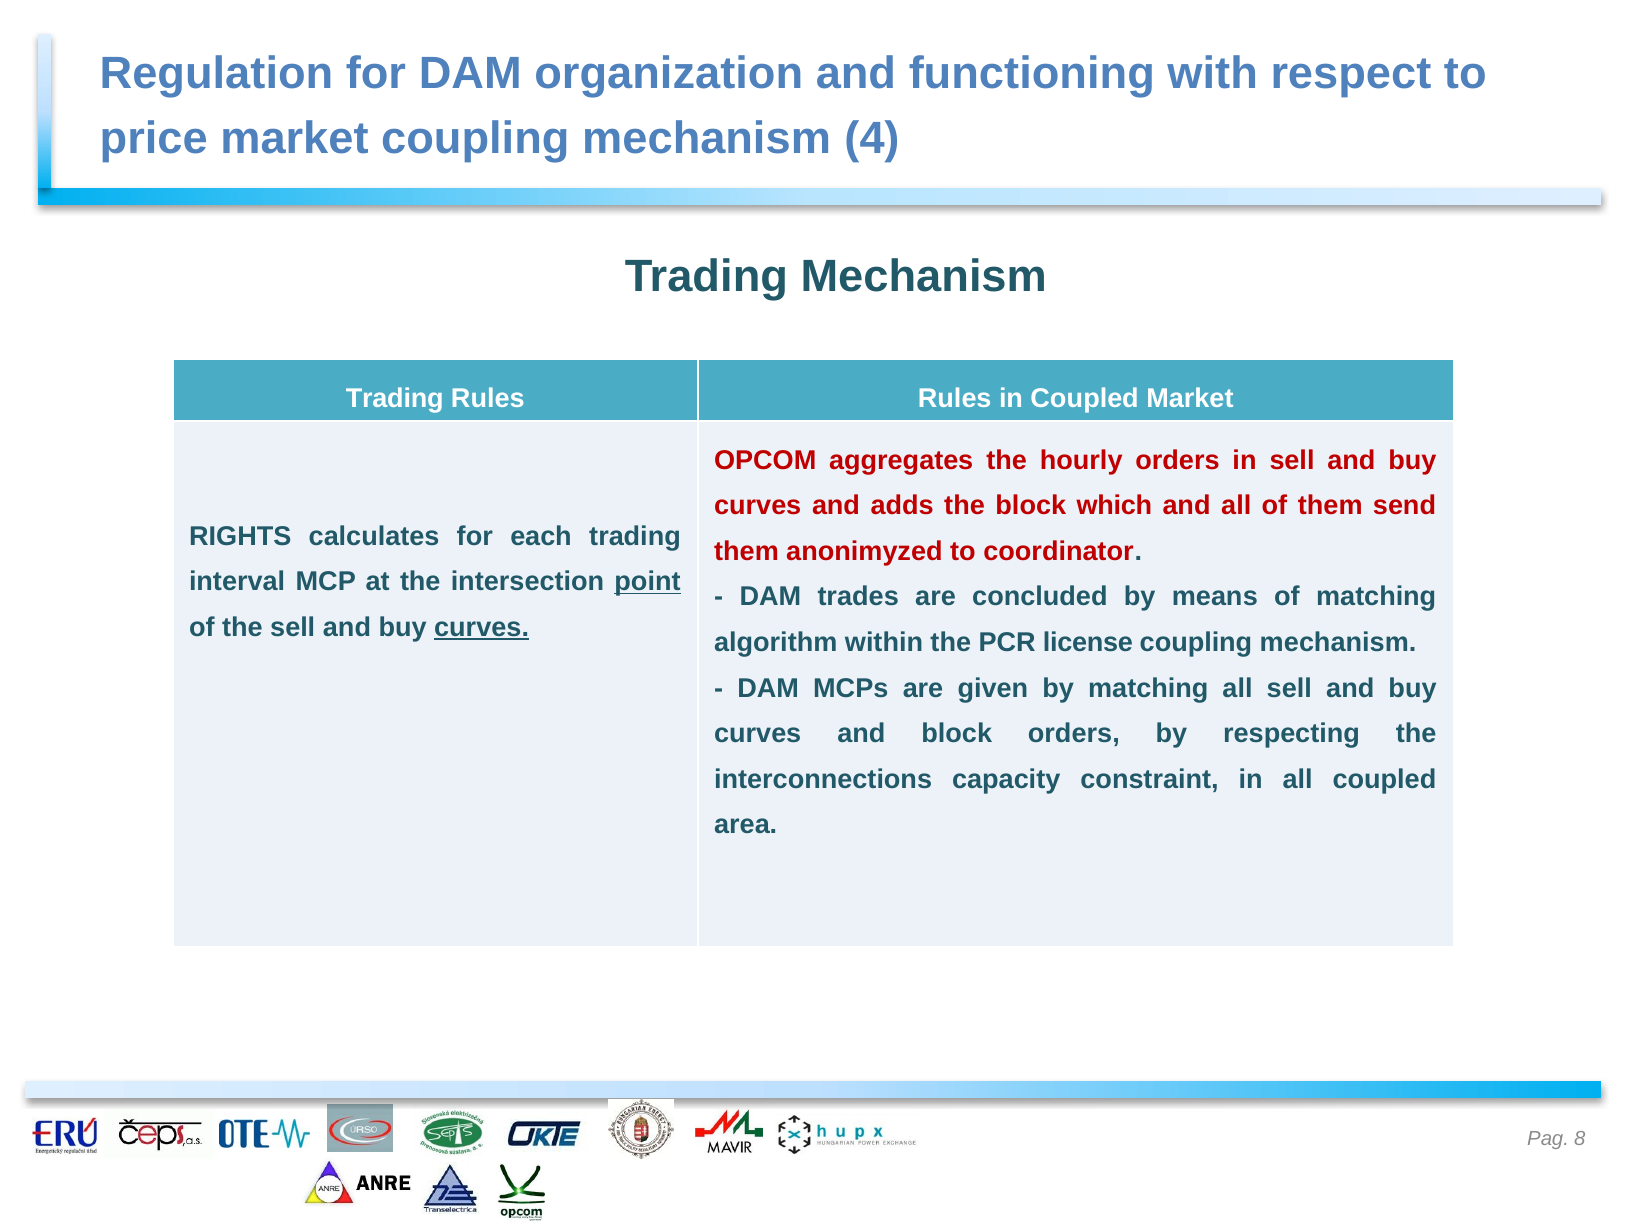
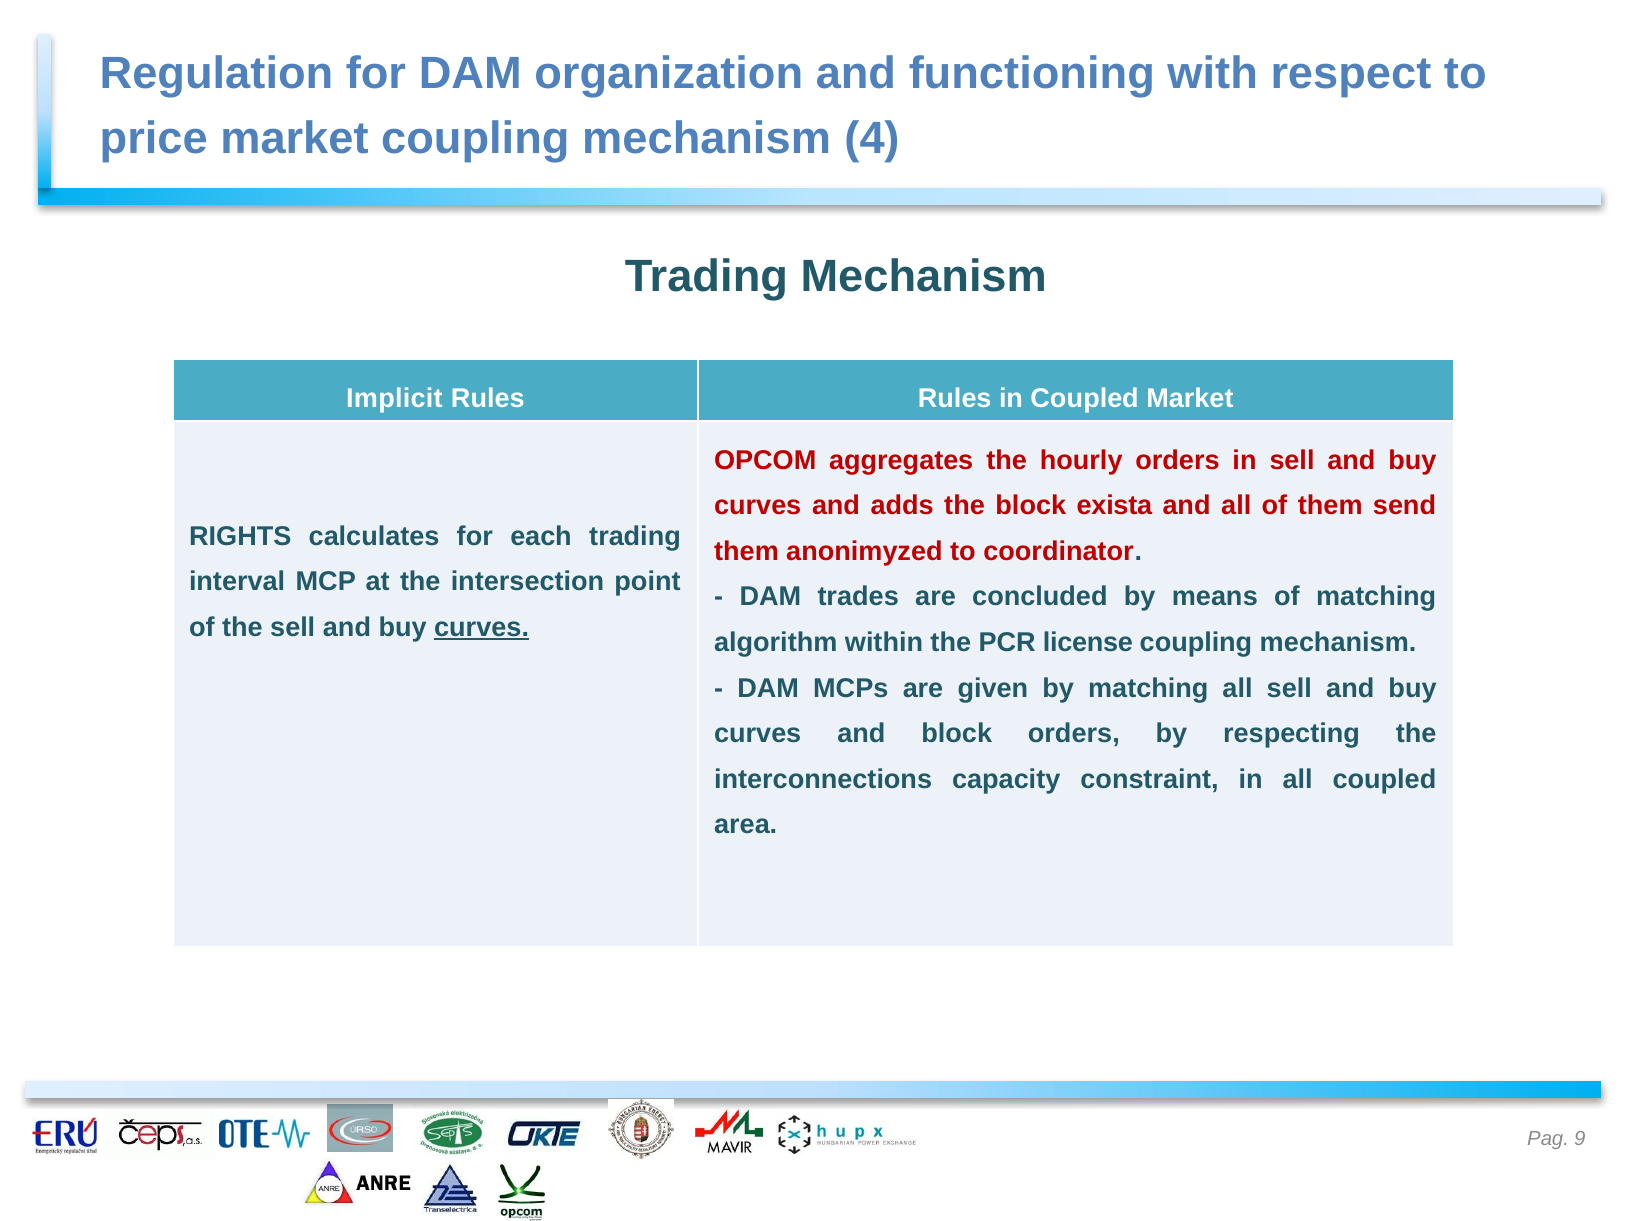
Trading: Trading -> Implicit (394, 398)
which: which -> exista (1114, 505)
point underline: present -> none (648, 581)
8: 8 -> 9 (1580, 1138)
